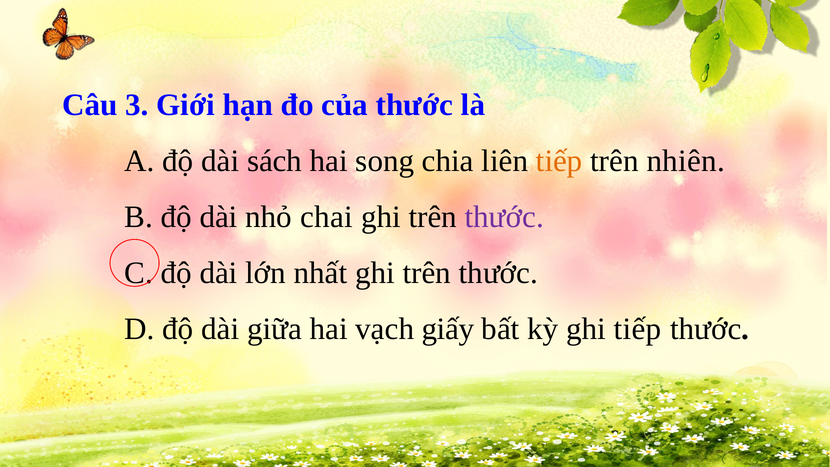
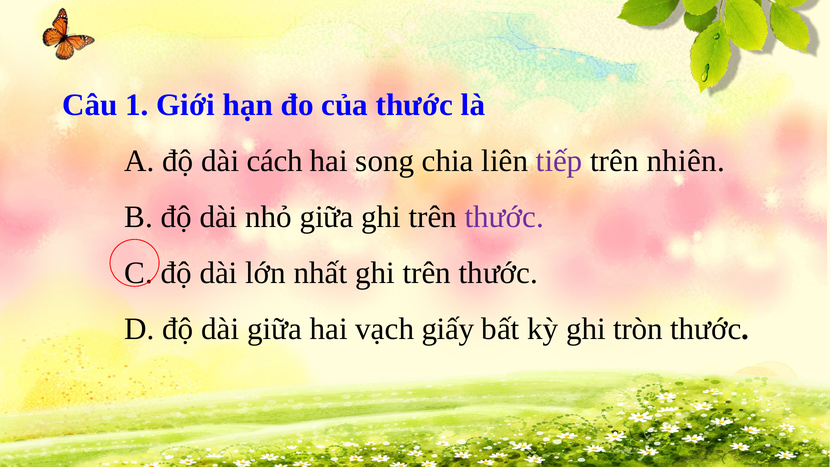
3: 3 -> 1 (137, 105)
sách: sách -> cách (275, 161)
tiếp colour: orange -> purple (559, 161)
nhỏ chai: chai -> giữa (327, 217)
ghi tiếp: tiếp -> tròn (638, 329)
